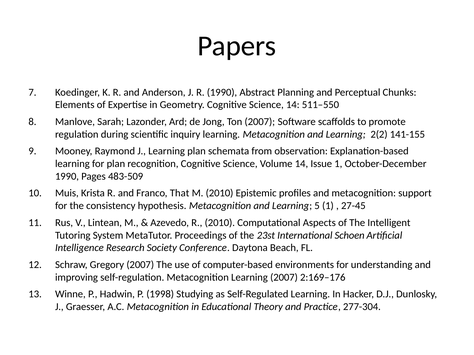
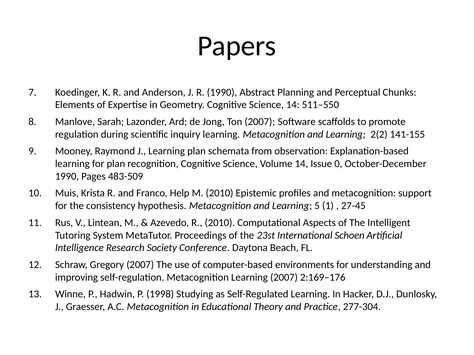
Issue 1: 1 -> 0 (338, 164)
That: That -> Help (180, 193)
